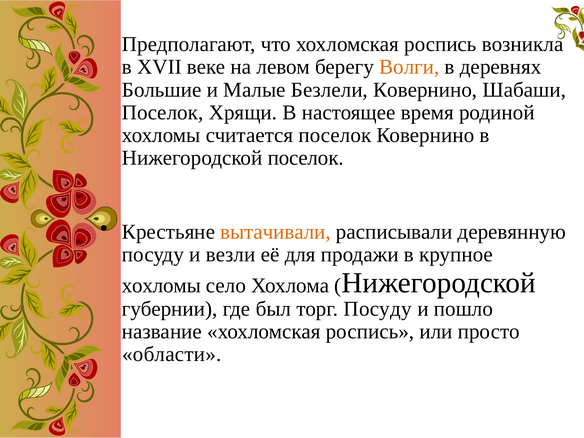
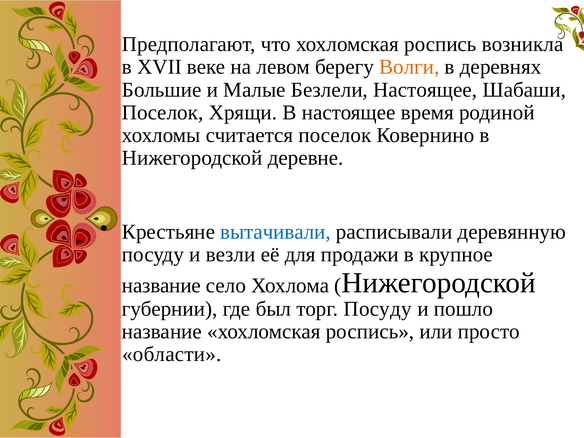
Безлели Ковернино: Ковернино -> Настоящее (425, 90)
Нижегородской поселок: поселок -> деревне (306, 158)
вытачивали colour: orange -> blue (275, 232)
хохломы: хохломы -> название (161, 285)
